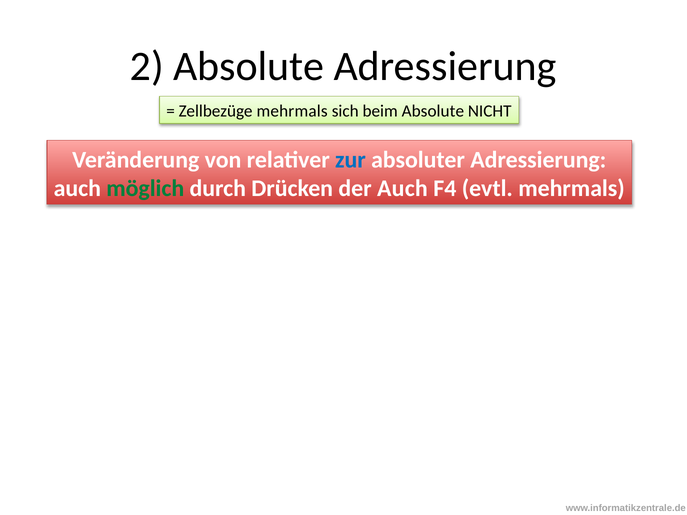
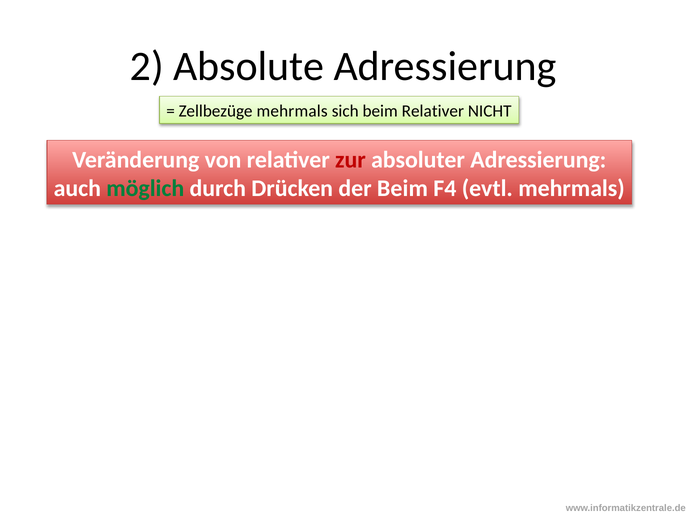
beim Absolute: Absolute -> Relativer (433, 111)
zur colour: blue -> red (350, 160)
der Auch: Auch -> Beim (402, 188)
